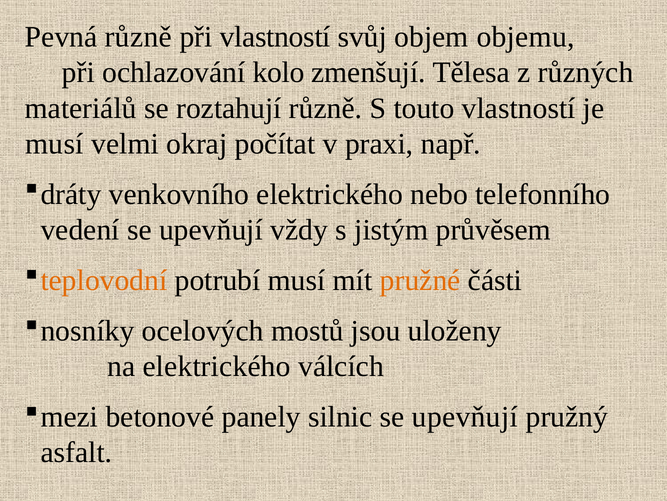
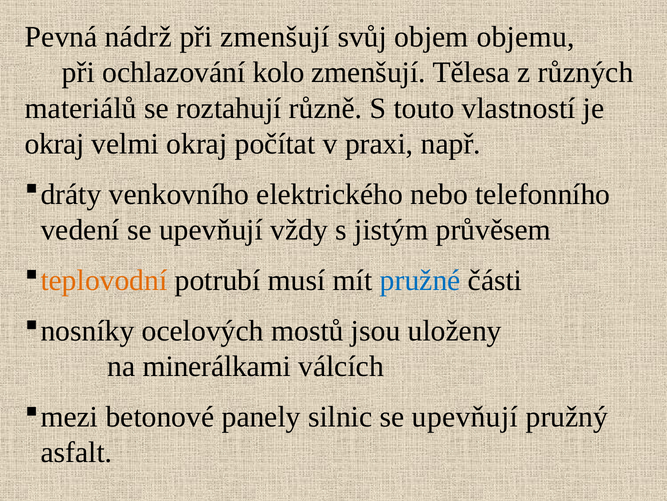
Pevná různě: různě -> nádrž (138, 37)
při vlastností: vlastností -> zmenšují (275, 37)
musí: musí -> okraj (55, 144)
pružné colour: orange -> blue (420, 280)
na elektrického: elektrického -> minerálkami (217, 366)
